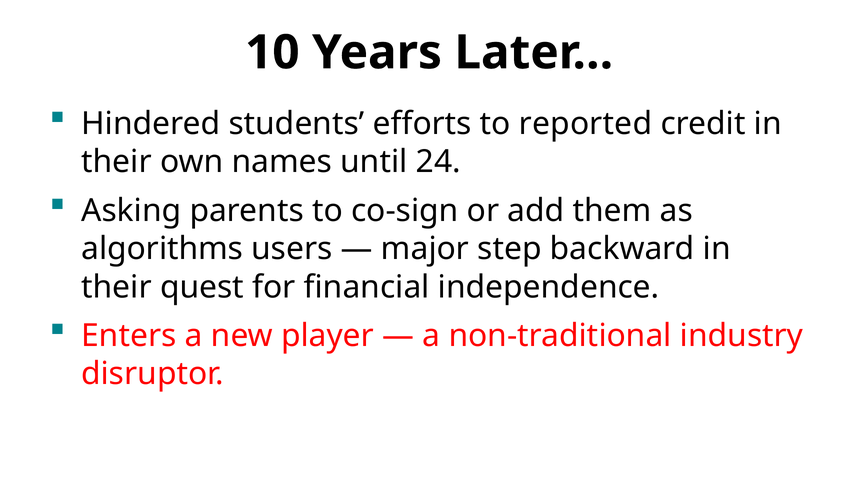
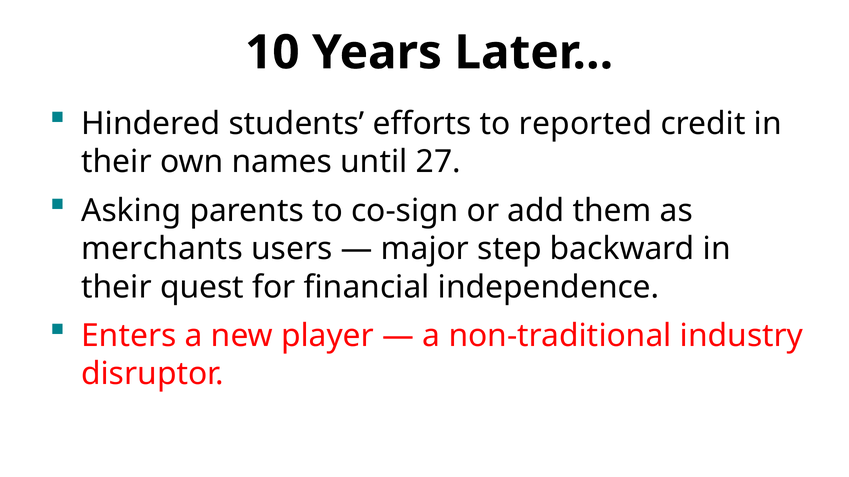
24: 24 -> 27 (438, 162)
algorithms: algorithms -> merchants (162, 249)
